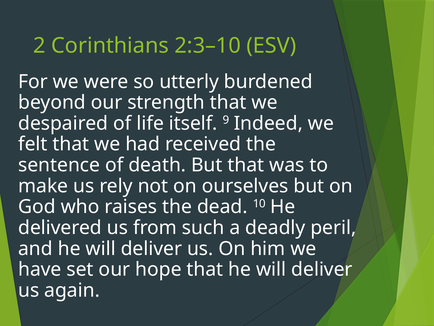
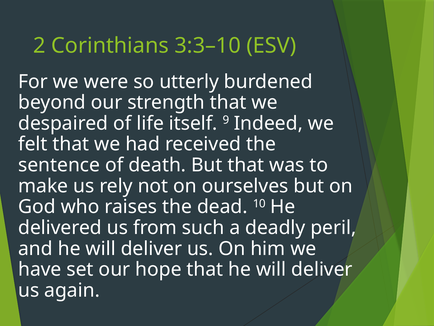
2:3–10: 2:3–10 -> 3:3–10 (208, 46)
